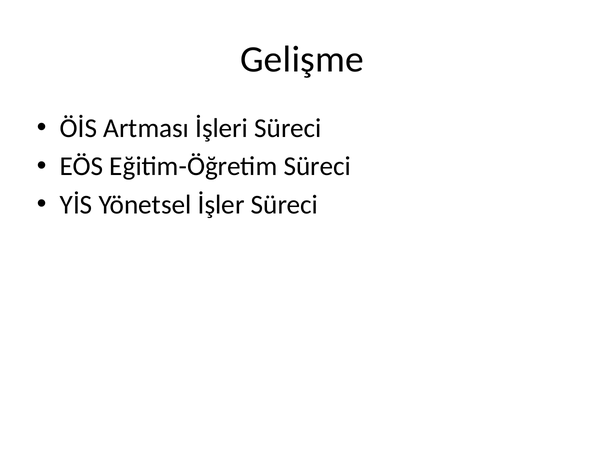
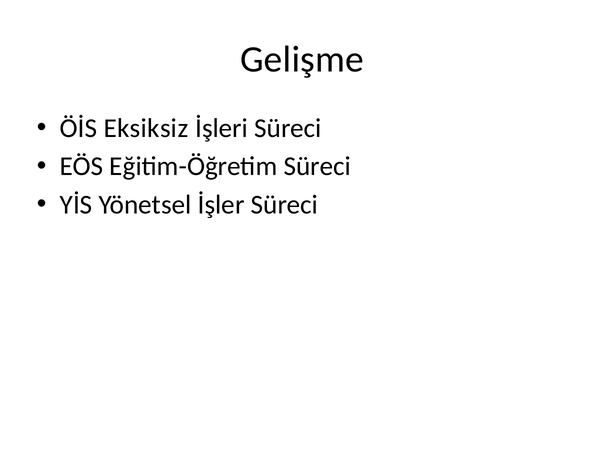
Artması: Artması -> Eksiksiz (146, 129)
